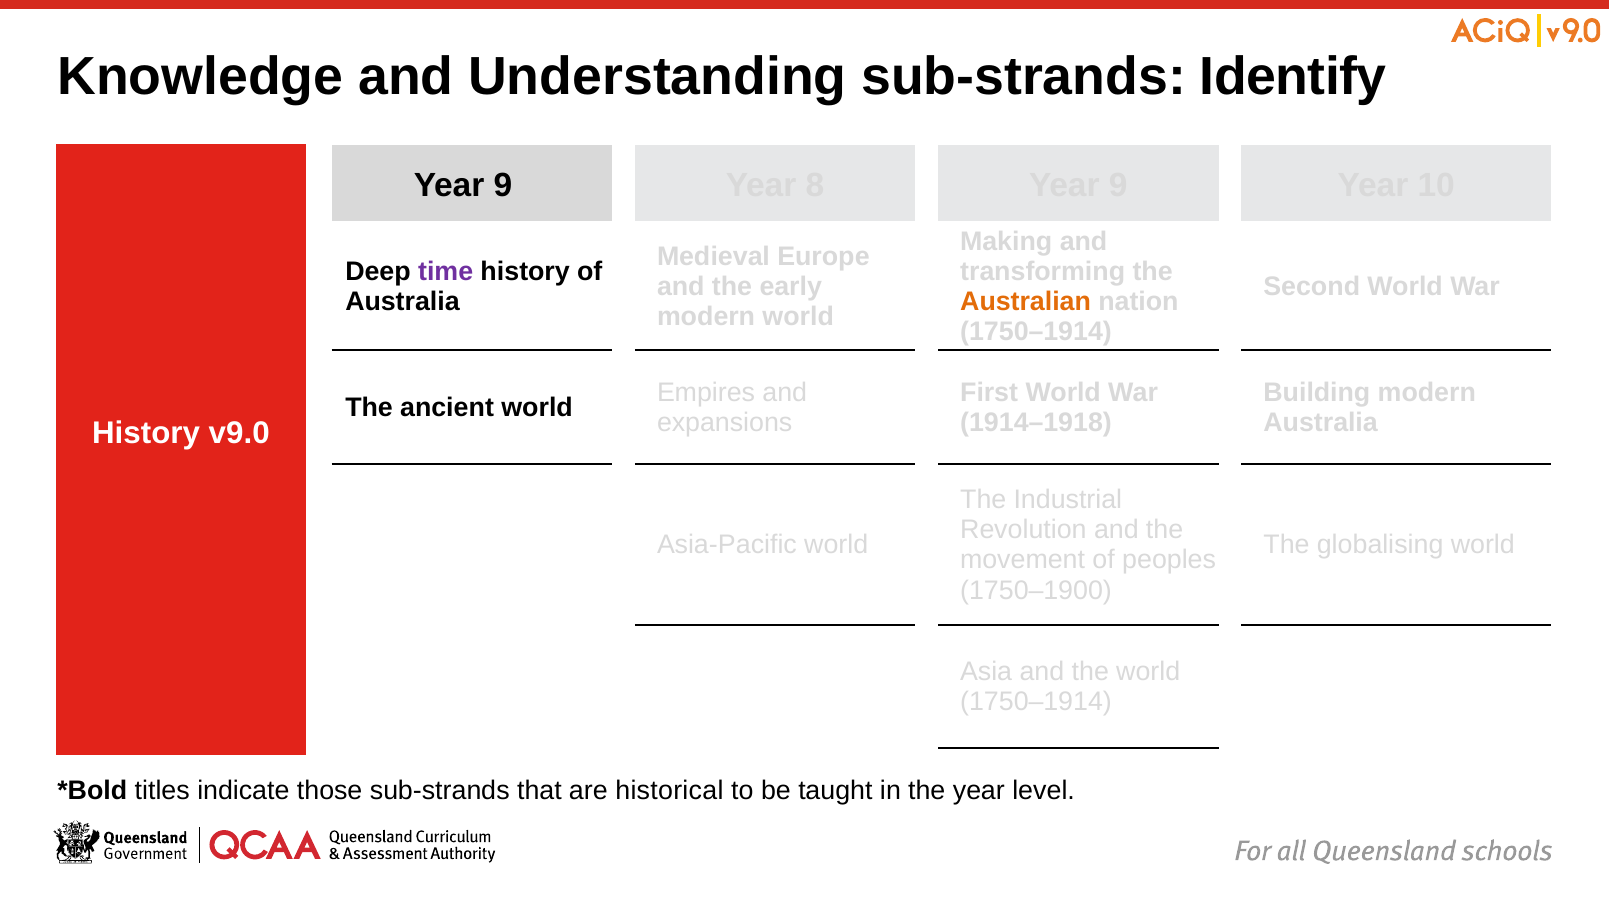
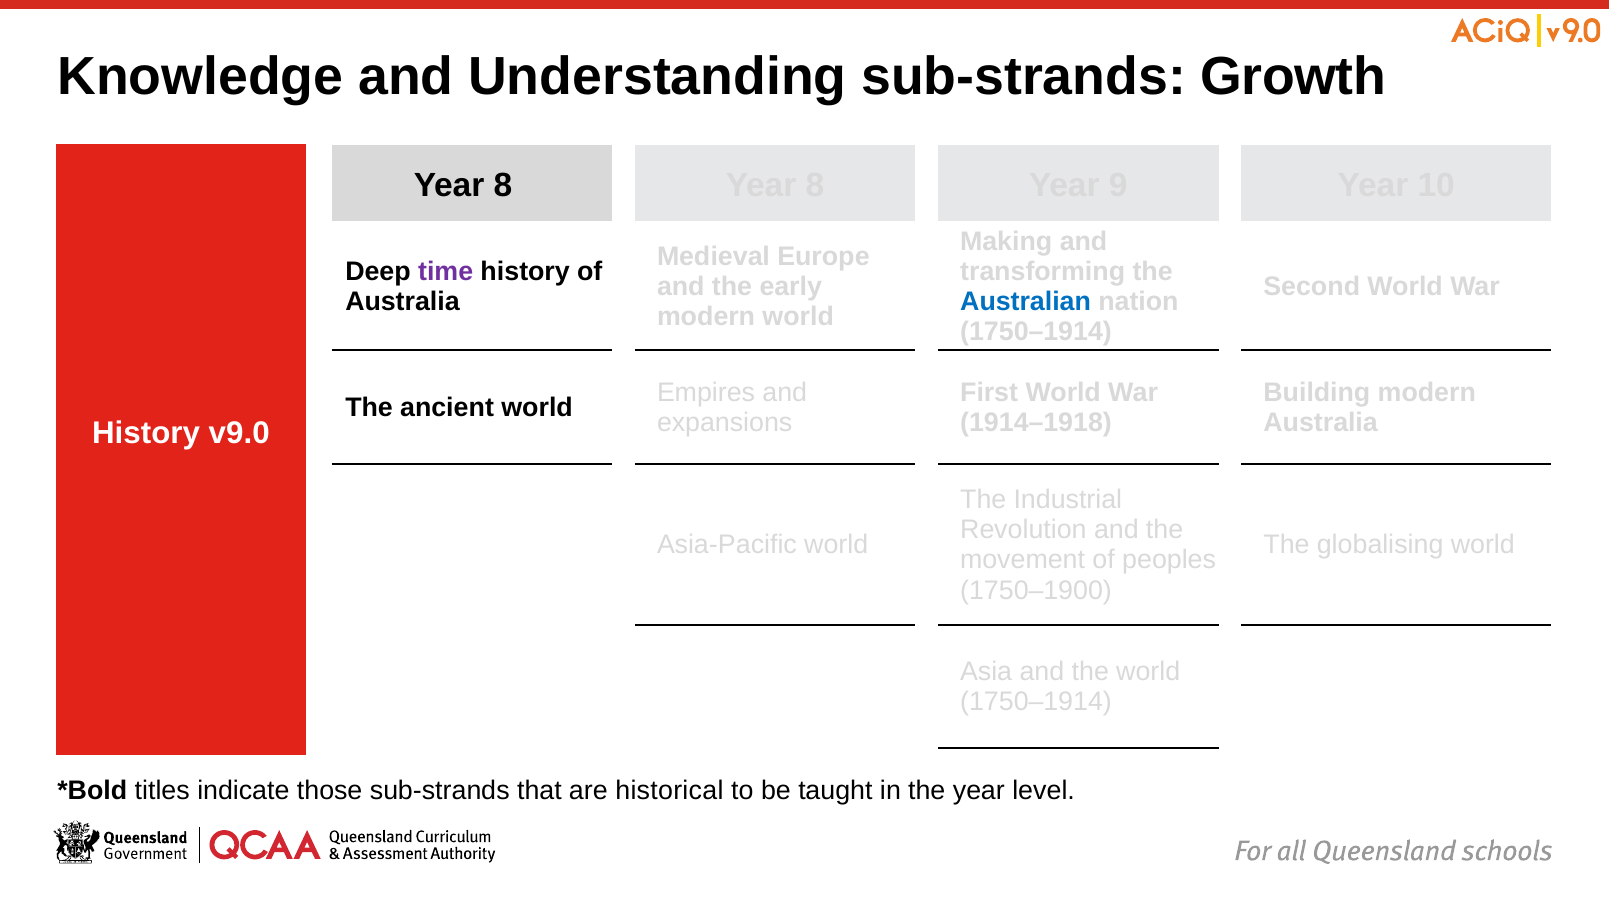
Identify: Identify -> Growth (1293, 77)
9: 9 -> 8 (503, 186)
Australian colour: orange -> blue (1026, 301)
